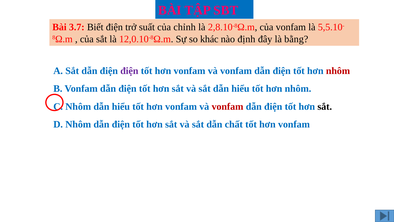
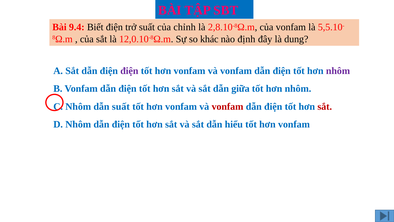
3.7: 3.7 -> 9.4 (77, 27)
bằng: bằng -> dung (296, 39)
nhôm colour: red -> purple (338, 71)
sắt dẫn hiểu: hiểu -> giữa (240, 89)
Nhôm dẫn hiểu: hiểu -> suất (121, 106)
sắt colour: black -> red (325, 106)
chất: chất -> hiểu (234, 124)
